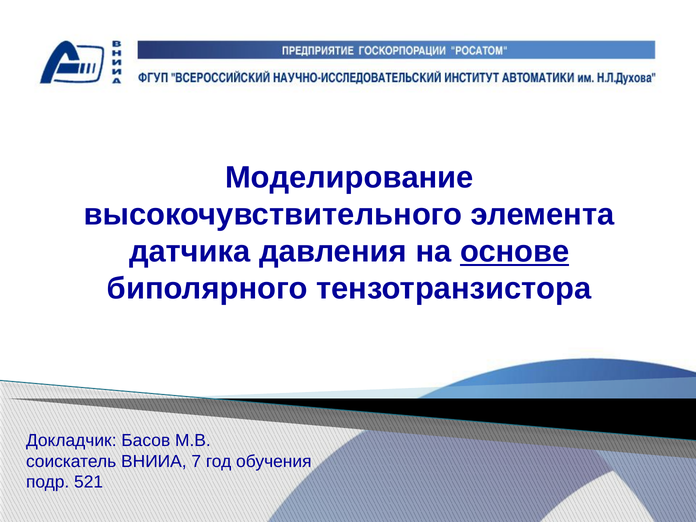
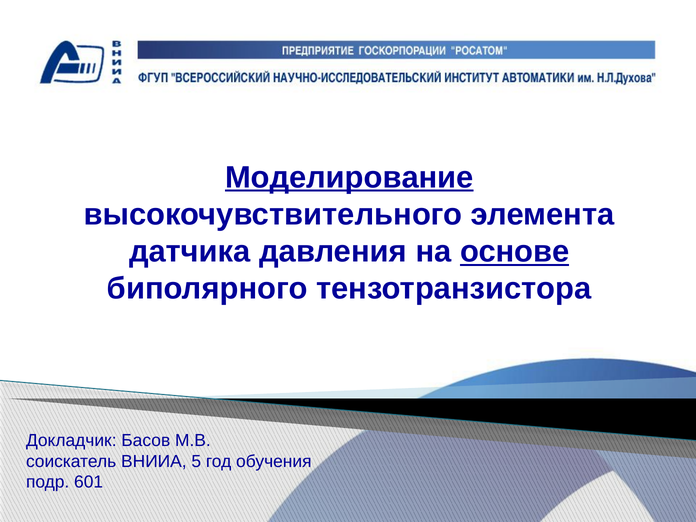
Моделирование underline: none -> present (349, 177)
7: 7 -> 5 (196, 461)
521: 521 -> 601 (89, 482)
